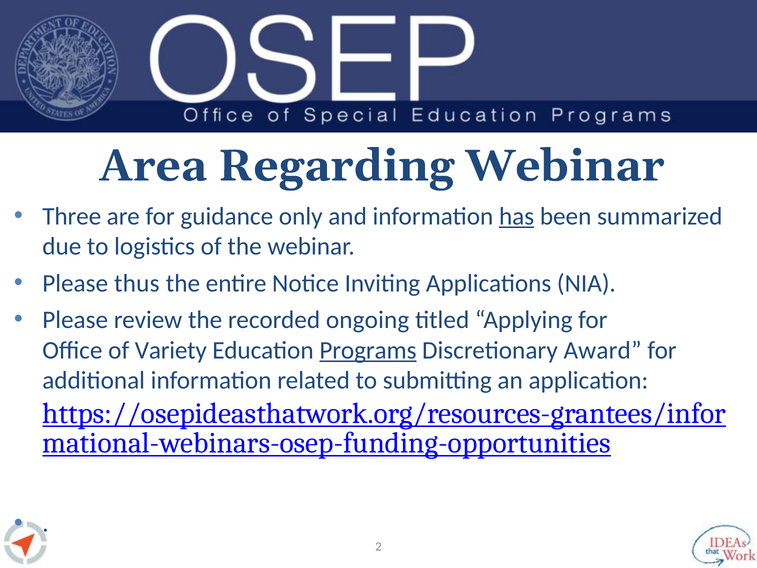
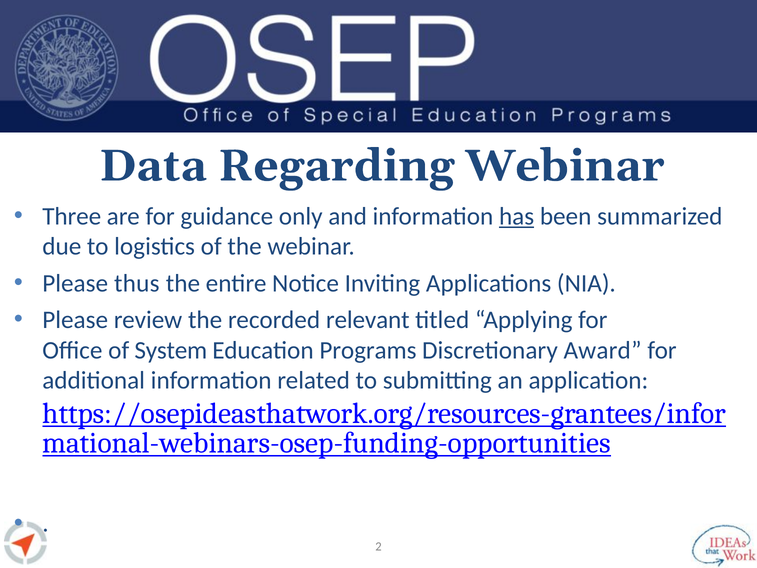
Area: Area -> Data (153, 166)
ongoing: ongoing -> relevant (368, 320)
Variety: Variety -> System (171, 350)
Programs underline: present -> none (368, 350)
